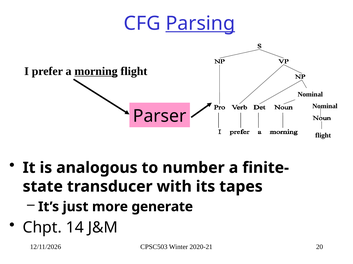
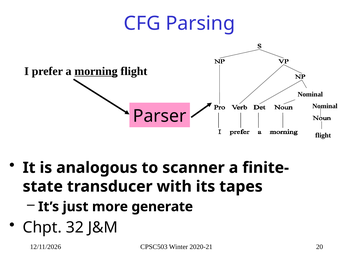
Parsing underline: present -> none (200, 23)
number: number -> scanner (194, 168)
14: 14 -> 32 (75, 228)
